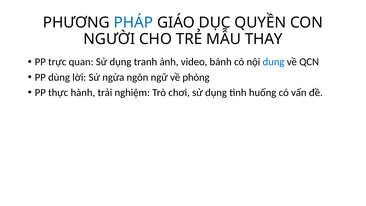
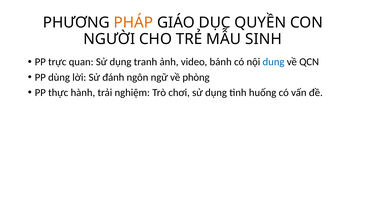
PHÁP colour: blue -> orange (133, 23)
THAY: THAY -> SINH (264, 39)
ngừa: ngừa -> đánh (113, 77)
